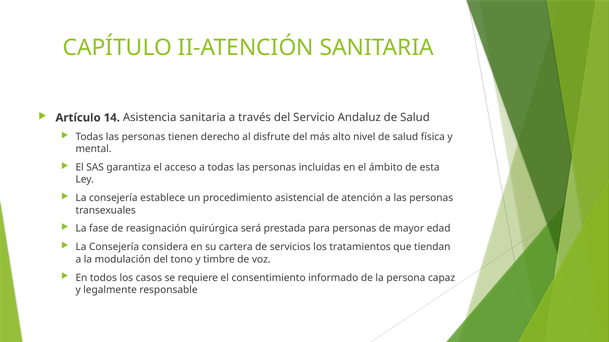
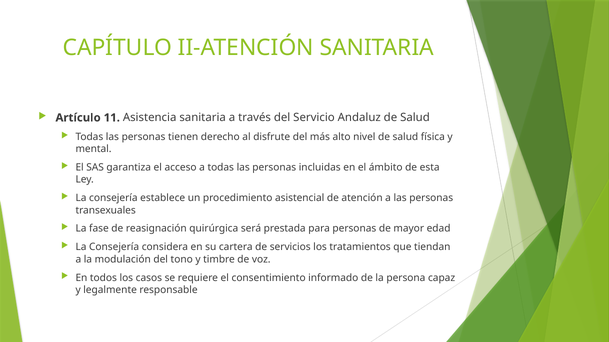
14: 14 -> 11 (112, 118)
